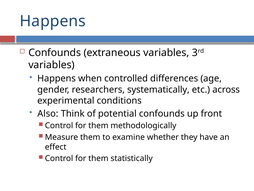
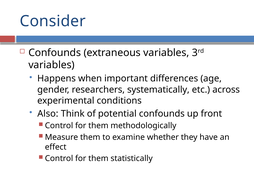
Happens: Happens -> Consider (53, 21)
controlled: controlled -> important (126, 78)
